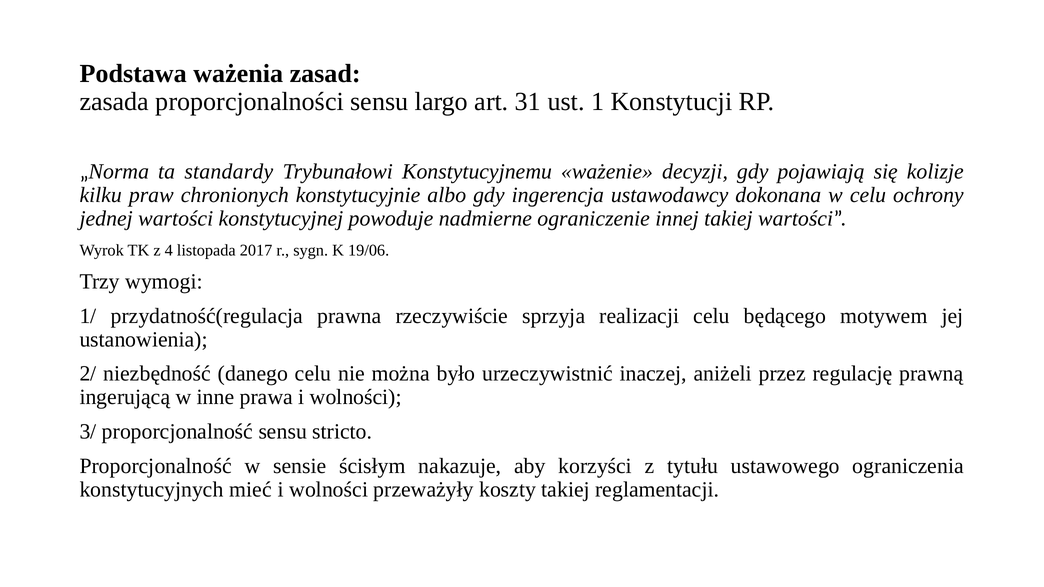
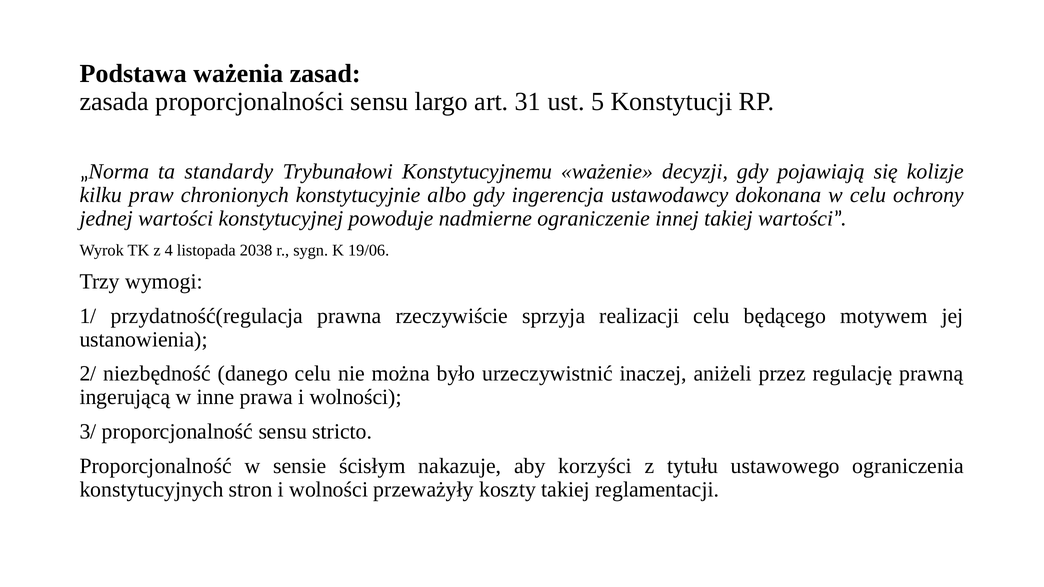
1: 1 -> 5 (598, 102)
2017: 2017 -> 2038 (256, 250)
mieć: mieć -> stron (251, 490)
